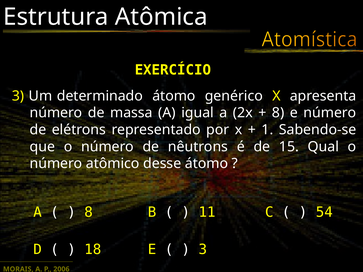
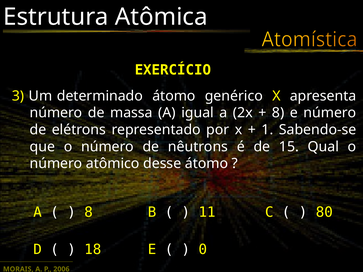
54: 54 -> 80 (324, 213)
3: 3 -> 0 (203, 250)
